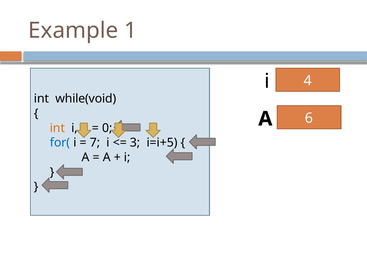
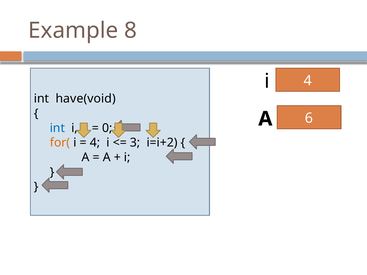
1: 1 -> 8 (131, 31)
while(void: while(void -> have(void (86, 99)
int colour: orange -> blue (57, 128)
for( colour: blue -> orange (60, 143)
7: 7 -> 4 (95, 143)
i=i+5: i=i+5 -> i=i+2 (162, 143)
